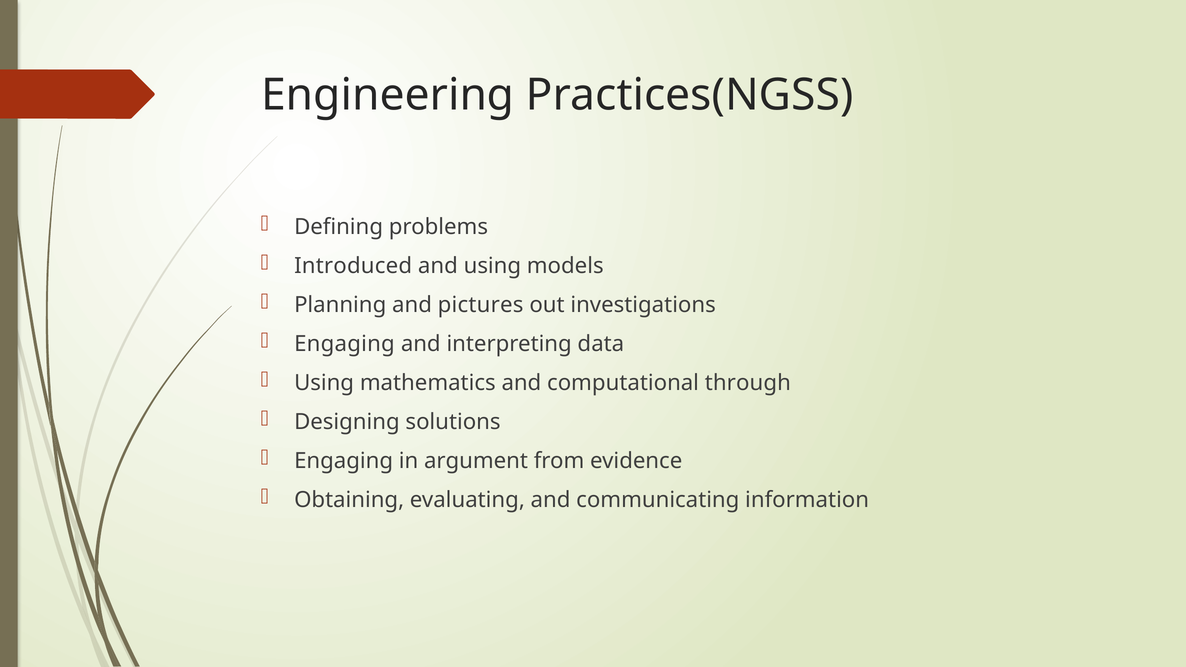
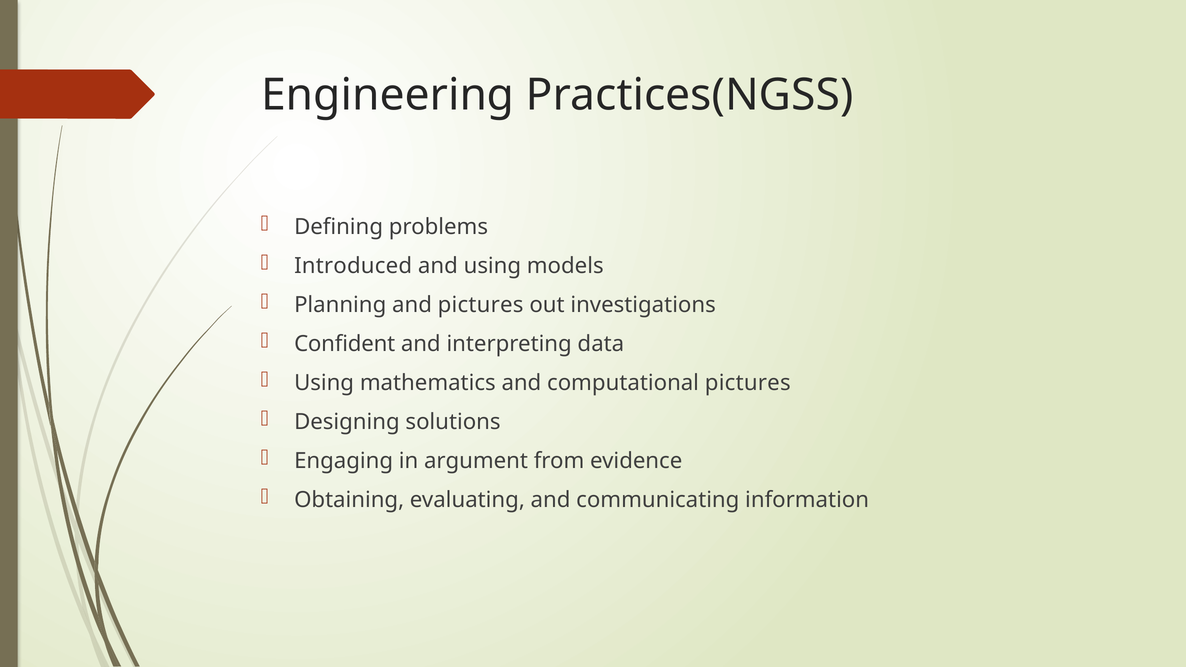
Engaging: Engaging -> Confident (345, 344)
computational through: through -> pictures (748, 383)
